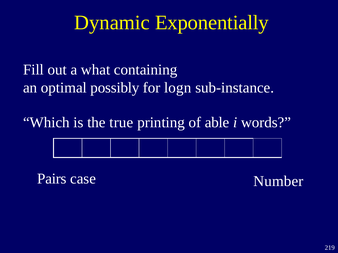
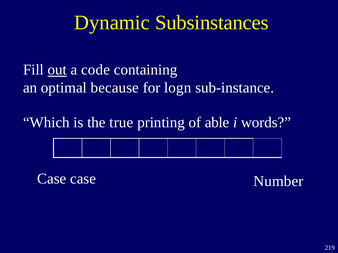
Exponentially: Exponentially -> Subsinstances (212, 23)
out underline: none -> present (57, 70)
what: what -> code (96, 70)
possibly: possibly -> because (115, 88)
Pairs: Pairs -> Case (52, 179)
